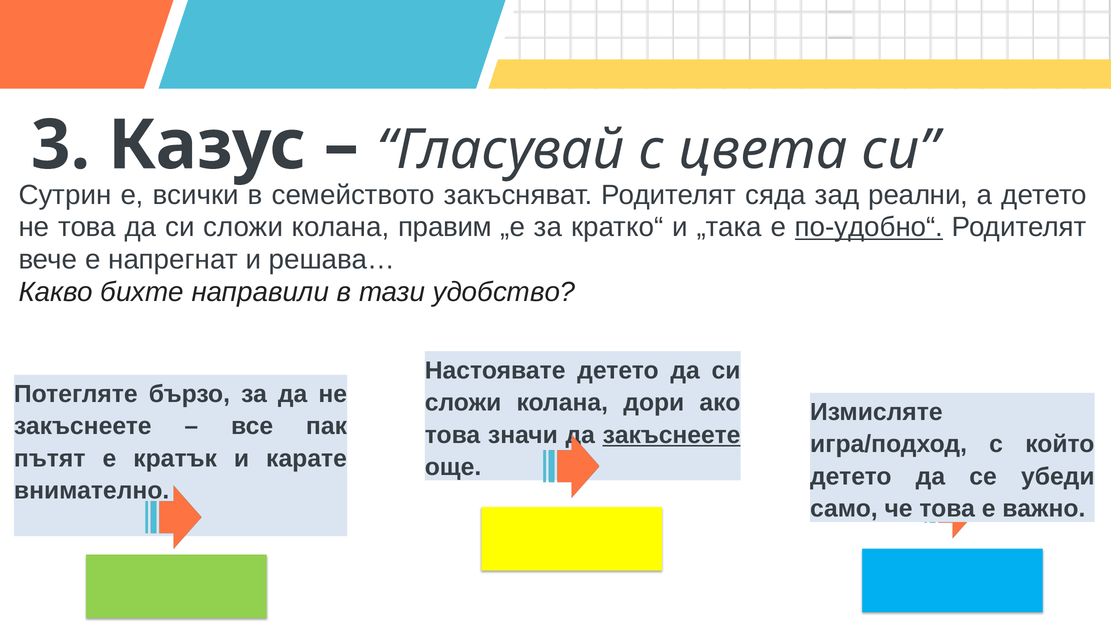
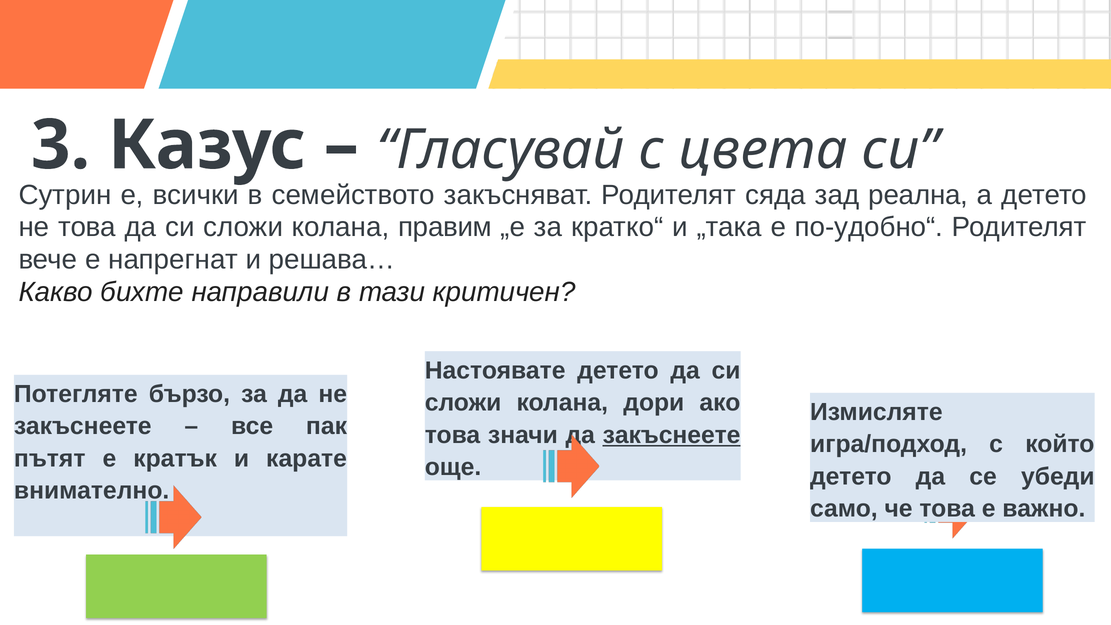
реални: реални -> реална (918, 195)
по-удобно“ underline: present -> none (869, 227)
удобство: удобство -> критичен (504, 292)
